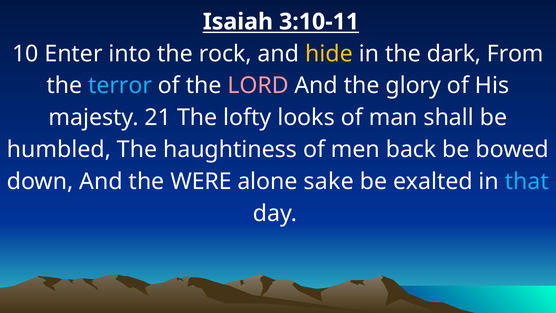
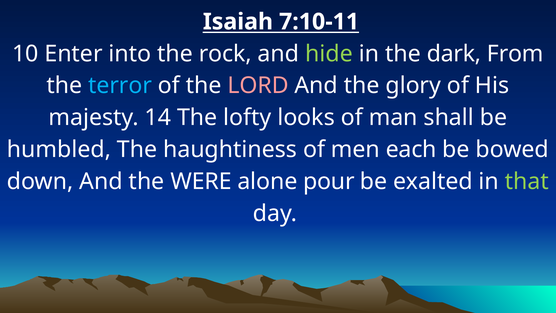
3:10-11: 3:10-11 -> 7:10-11 (319, 22)
hide colour: yellow -> light green (329, 54)
21: 21 -> 14 (158, 118)
back: back -> each (411, 150)
sake: sake -> pour (329, 181)
that colour: light blue -> light green (527, 181)
